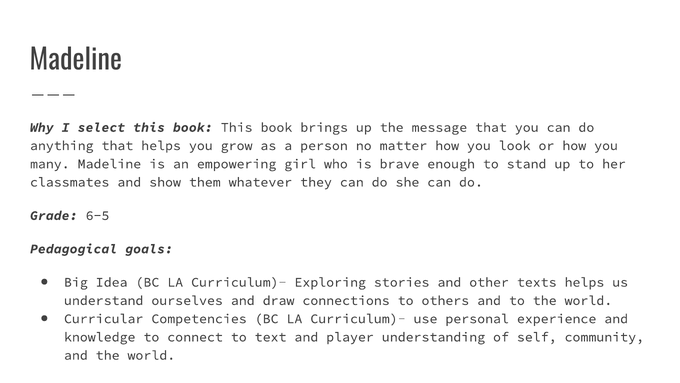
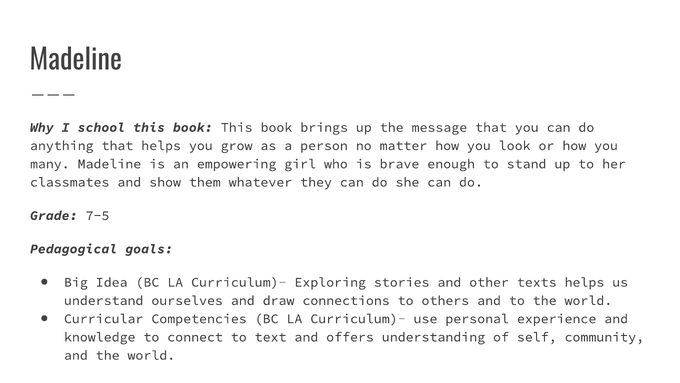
select: select -> school (101, 127)
6-5: 6-5 -> 7-5 (98, 215)
player: player -> offers (350, 337)
